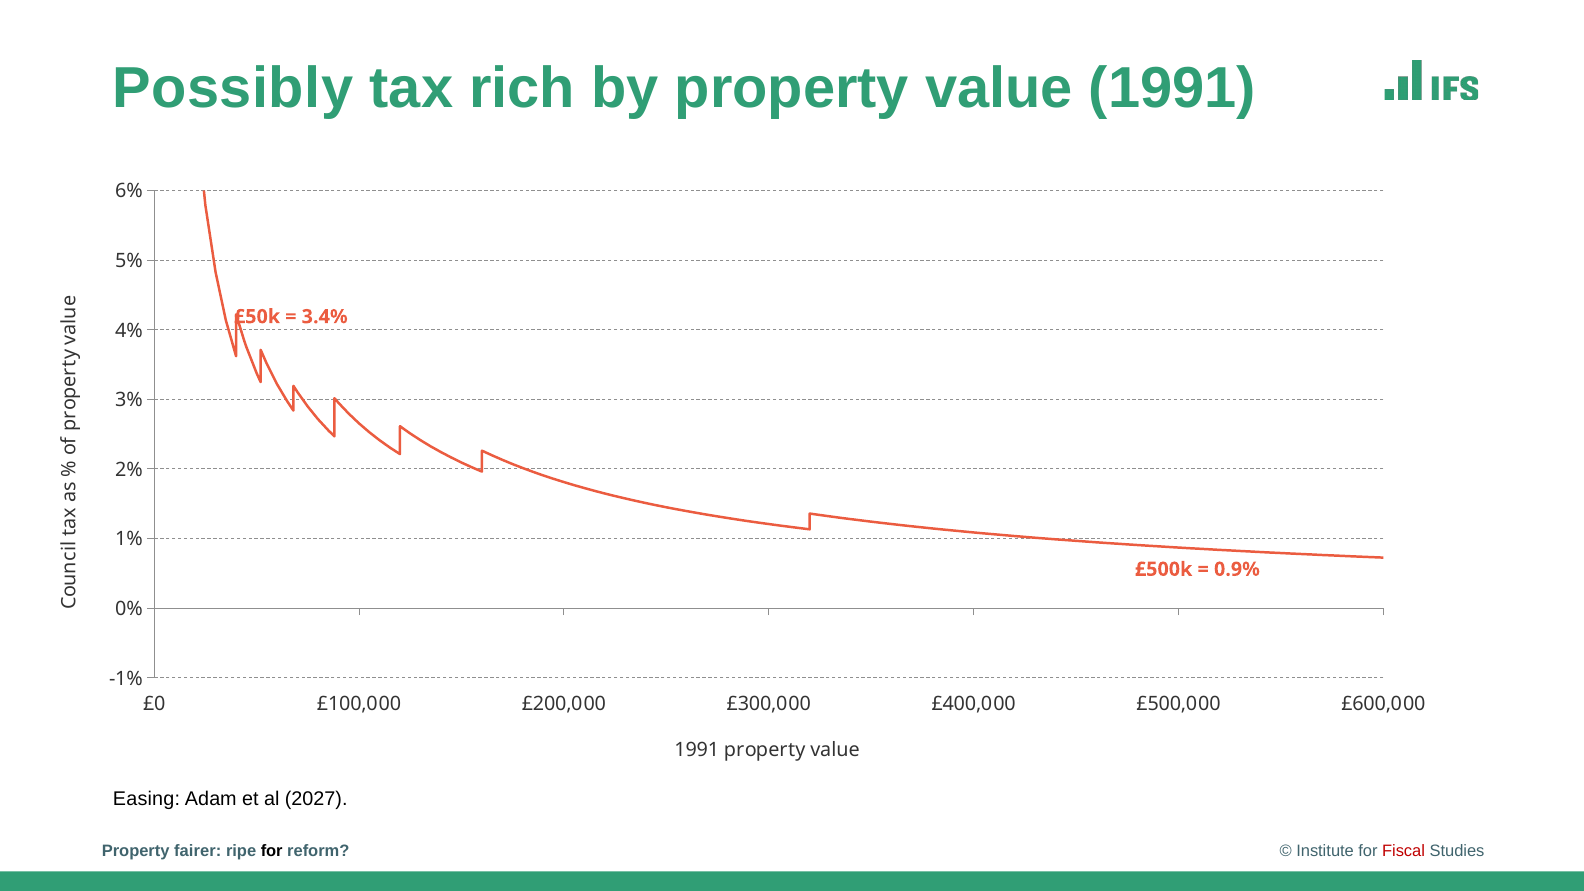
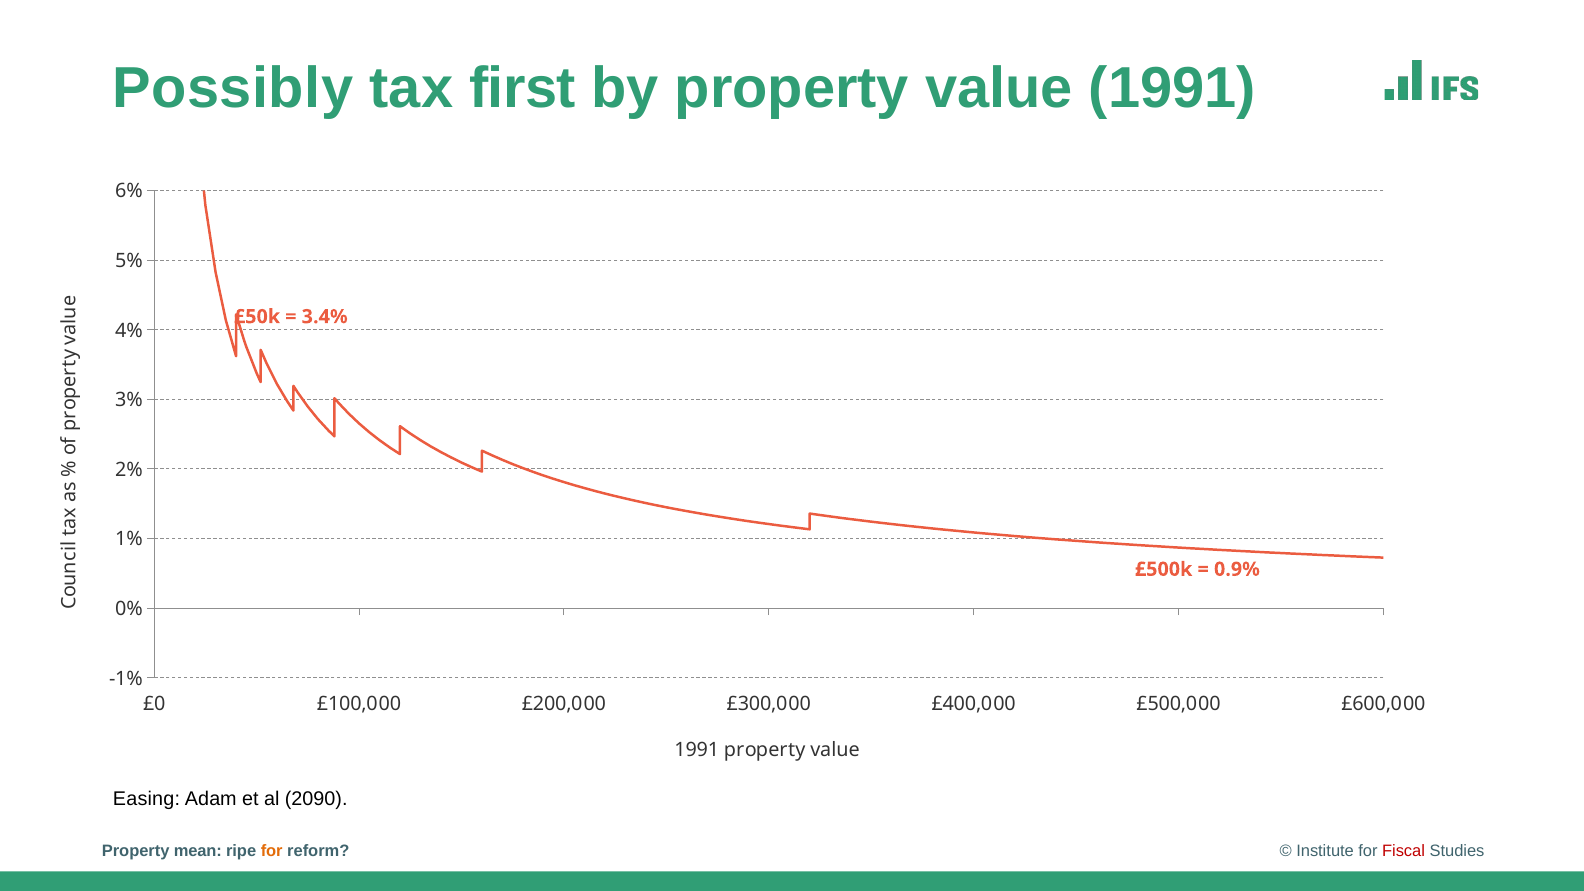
rich: rich -> first (523, 88)
2027: 2027 -> 2090 (316, 799)
fairer: fairer -> mean (198, 851)
for colour: black -> orange (272, 851)
